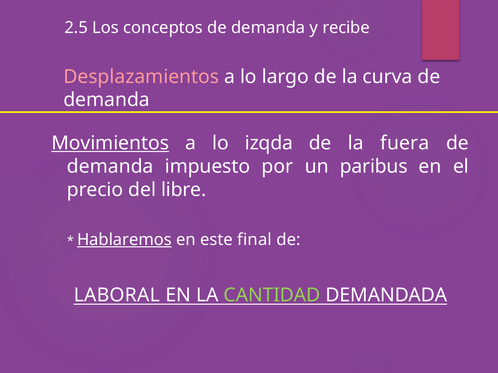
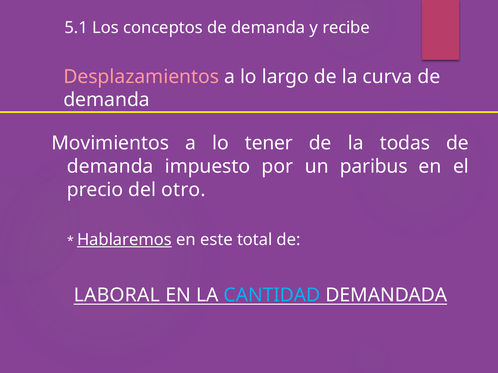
2.5: 2.5 -> 5.1 (76, 28)
Movimientos underline: present -> none (110, 143)
izqda: izqda -> tener (269, 143)
fuera: fuera -> todas (405, 143)
libre: libre -> otro (183, 190)
final: final -> total (255, 240)
CANTIDAD colour: light green -> light blue (272, 296)
